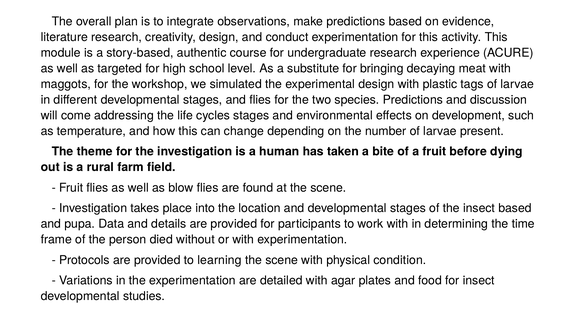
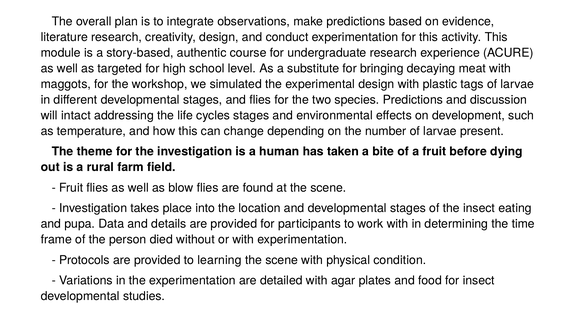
come: come -> intact (76, 115)
insect based: based -> eating (515, 208)
